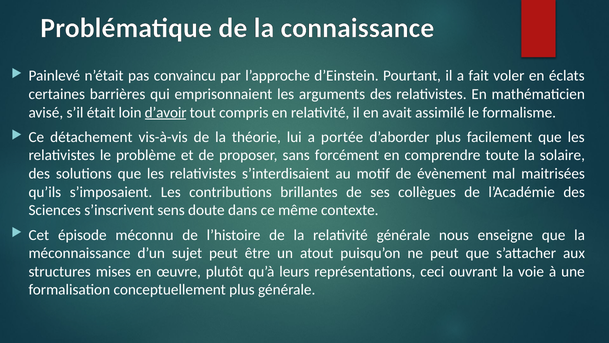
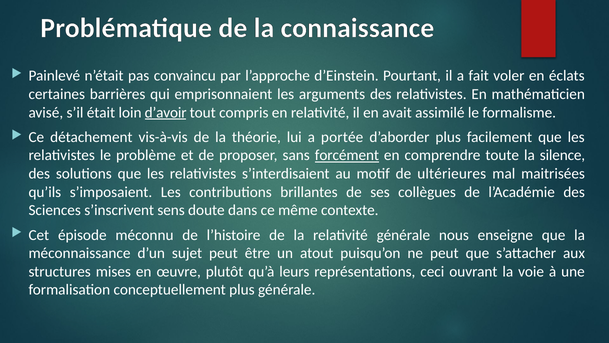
forcément underline: none -> present (347, 155)
solaire: solaire -> silence (562, 155)
évènement: évènement -> ultérieures (452, 174)
